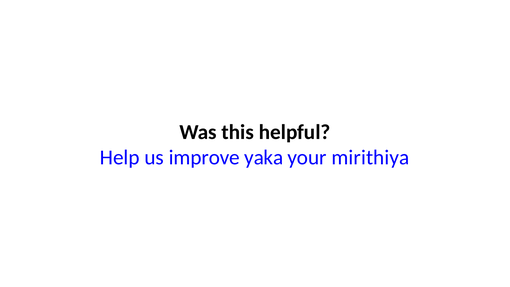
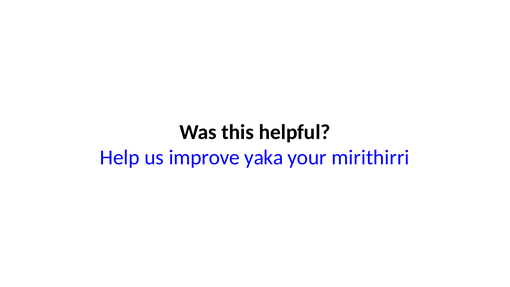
mirithiya: mirithiya -> mirithirri (370, 157)
